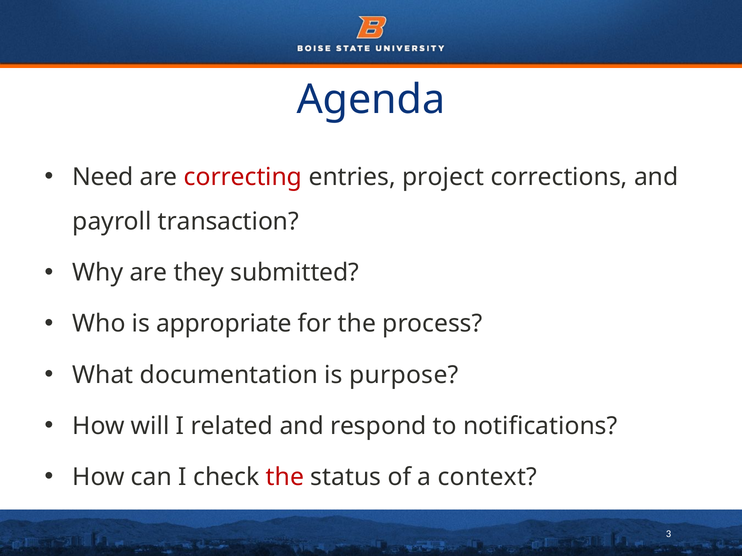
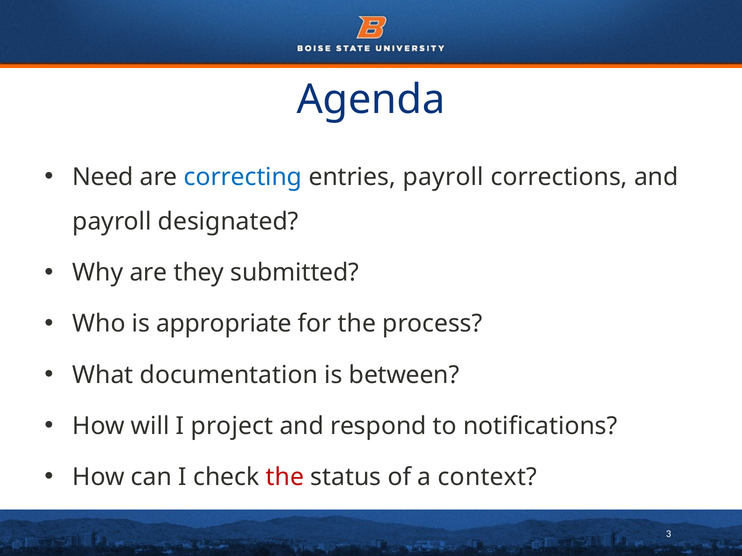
correcting colour: red -> blue (243, 177)
entries project: project -> payroll (443, 177)
transaction: transaction -> designated (228, 222)
purpose: purpose -> between (404, 375)
related: related -> project (232, 426)
